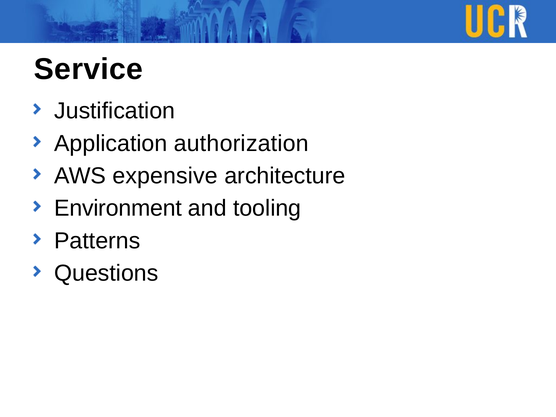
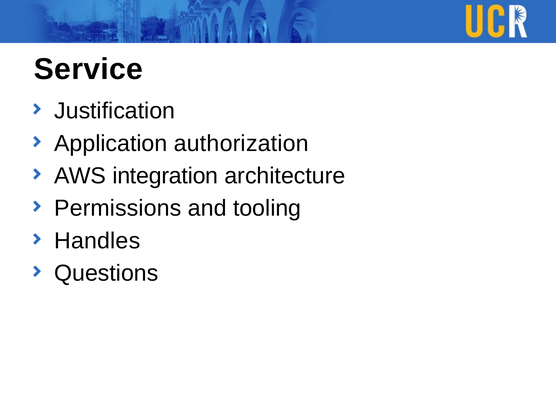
expensive: expensive -> integration (165, 176)
Environment: Environment -> Permissions (118, 208)
Patterns: Patterns -> Handles (97, 241)
